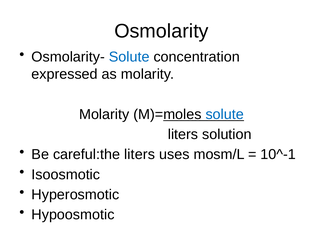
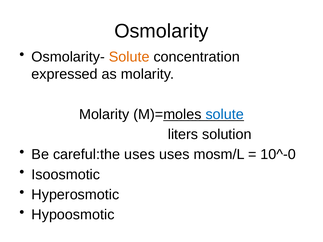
Solute colour: blue -> orange (129, 57)
careful:the liters: liters -> uses (140, 155)
10^-1: 10^-1 -> 10^-0 (278, 155)
